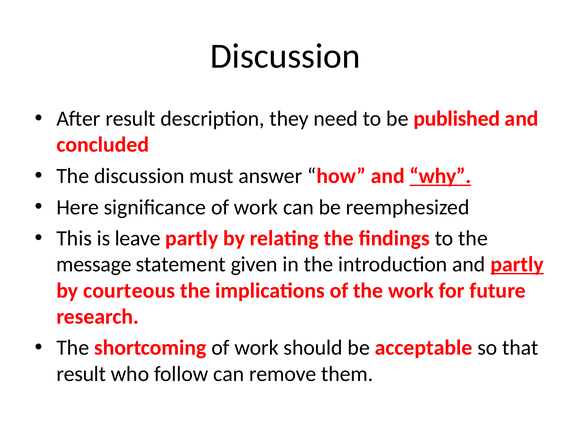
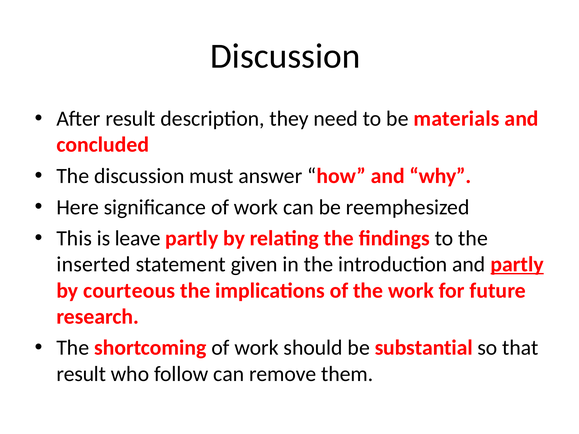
published: published -> materials (457, 119)
why underline: present -> none (440, 176)
message: message -> inserted (94, 265)
acceptable: acceptable -> substantial (424, 348)
